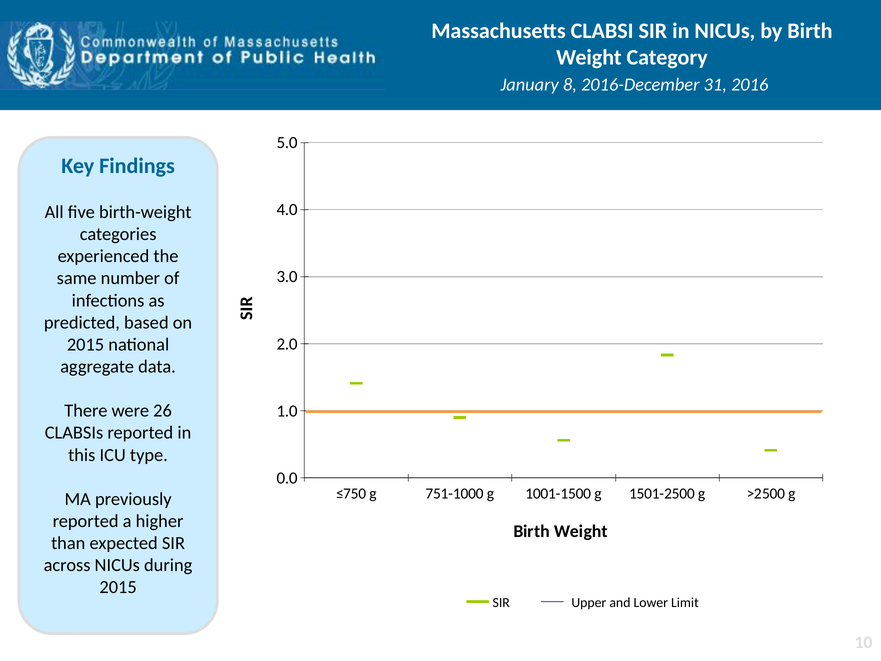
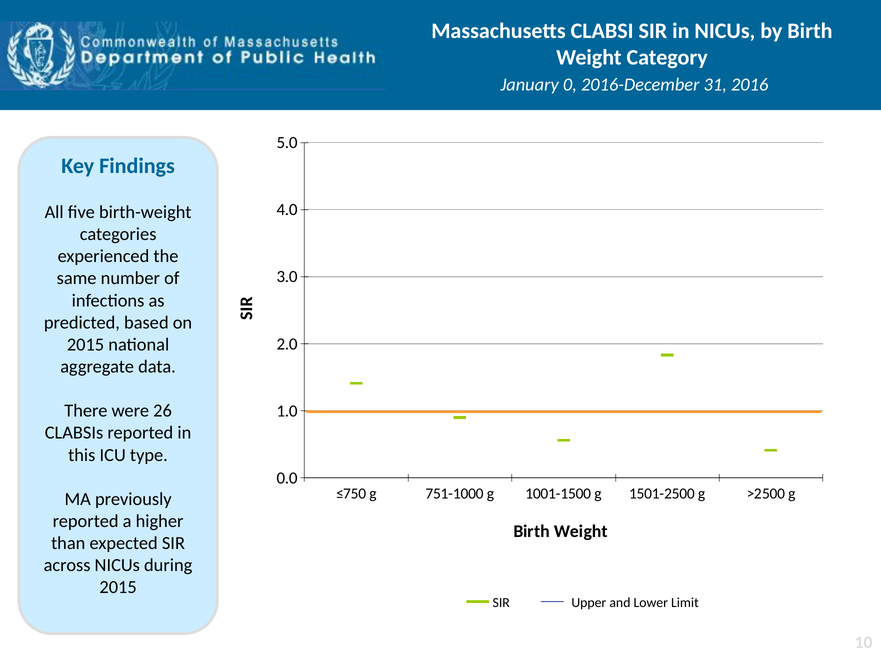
8: 8 -> 0 (570, 85)
